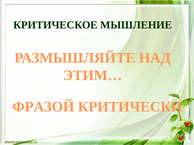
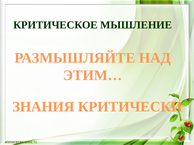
ФРАЗОЙ: ФРАЗОЙ -> ЗНАНИЯ (43, 107)
